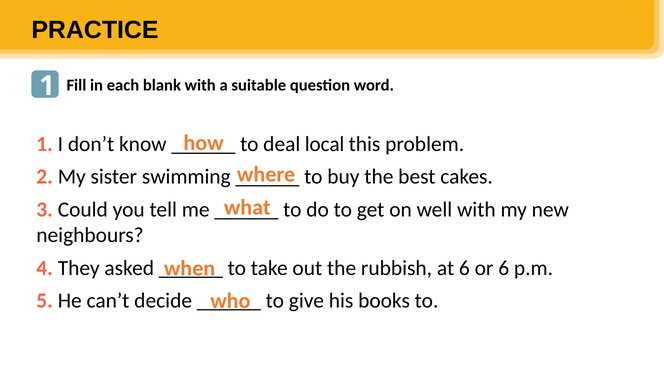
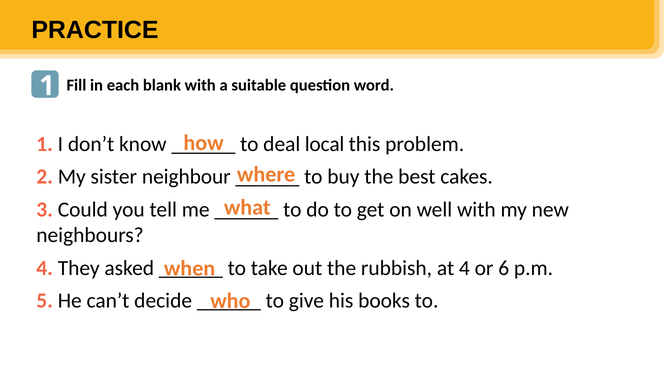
swimming: swimming -> neighbour (186, 177)
at 6: 6 -> 4 (464, 268)
